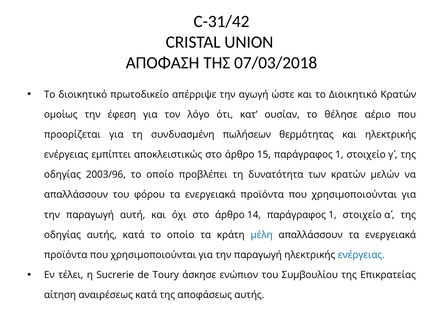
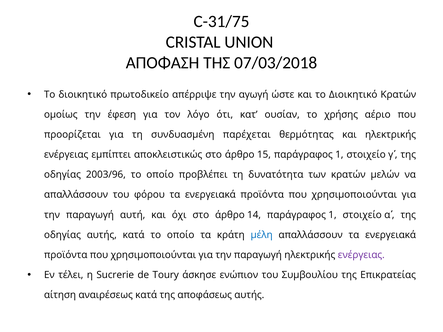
C-31/42: C-31/42 -> C-31/75 (221, 22)
θέλησε: θέλησε -> χρήσης (341, 115)
πωλήσεων: πωλήσεων -> παρέχεται (247, 135)
ενέργειας colour: blue -> purple (361, 255)
